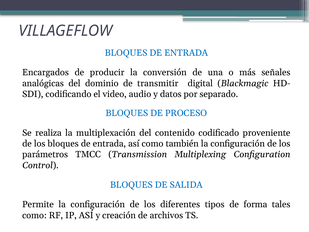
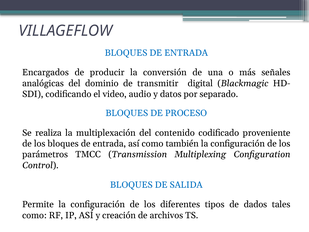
forma: forma -> dados (255, 204)
